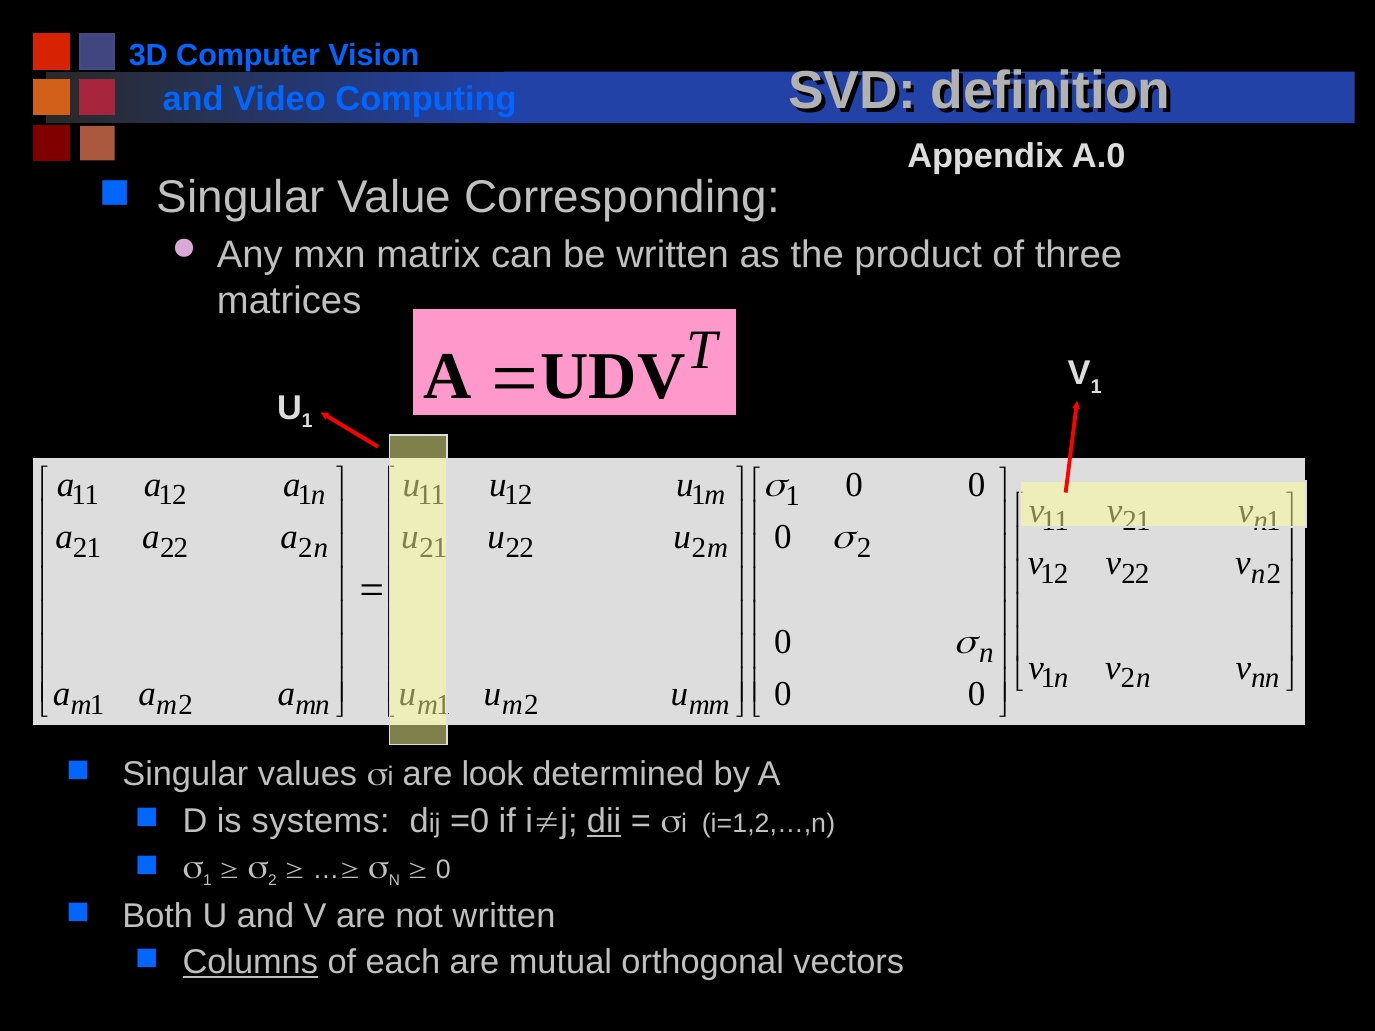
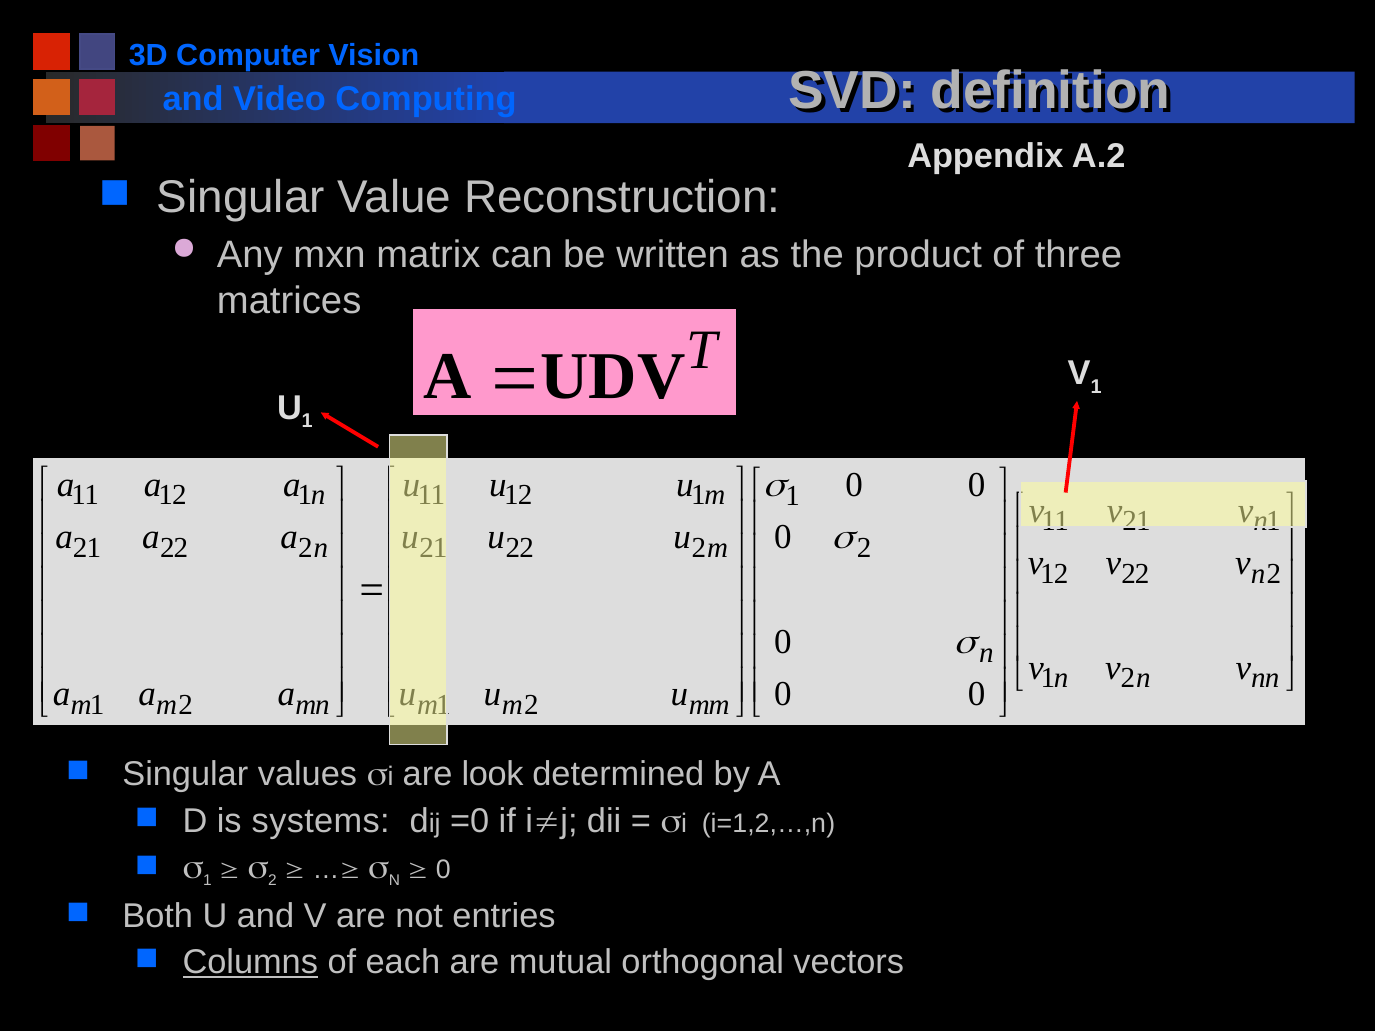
A.0: A.0 -> A.2 (1099, 156)
Corresponding: Corresponding -> Reconstruction (622, 198)
dii underline: present -> none (604, 821)
not written: written -> entries (504, 916)
